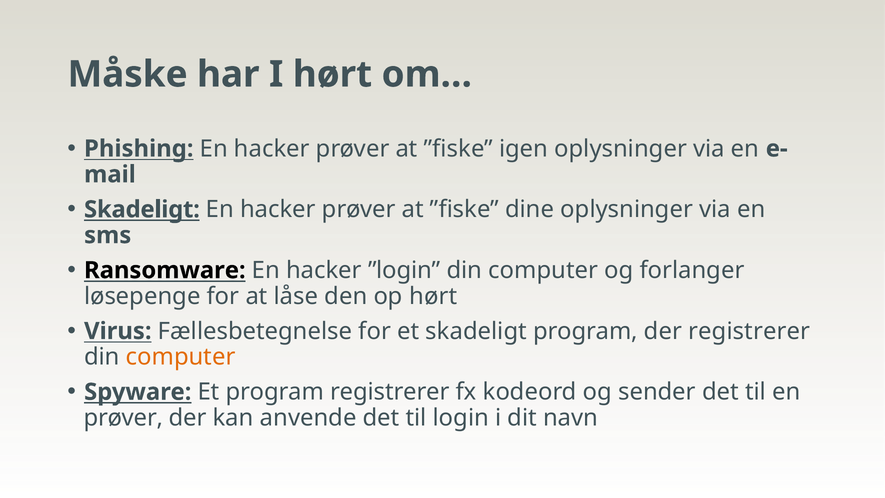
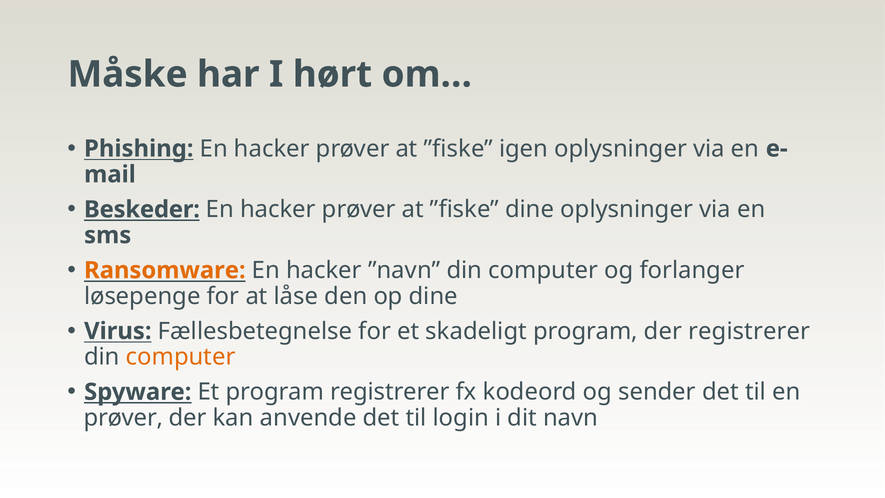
Skadeligt: Skadeligt -> Beskeder (142, 209)
Ransomware colour: black -> orange (165, 270)
”login: ”login -> ”navn (404, 270)
op hørt: hørt -> dine (433, 296)
